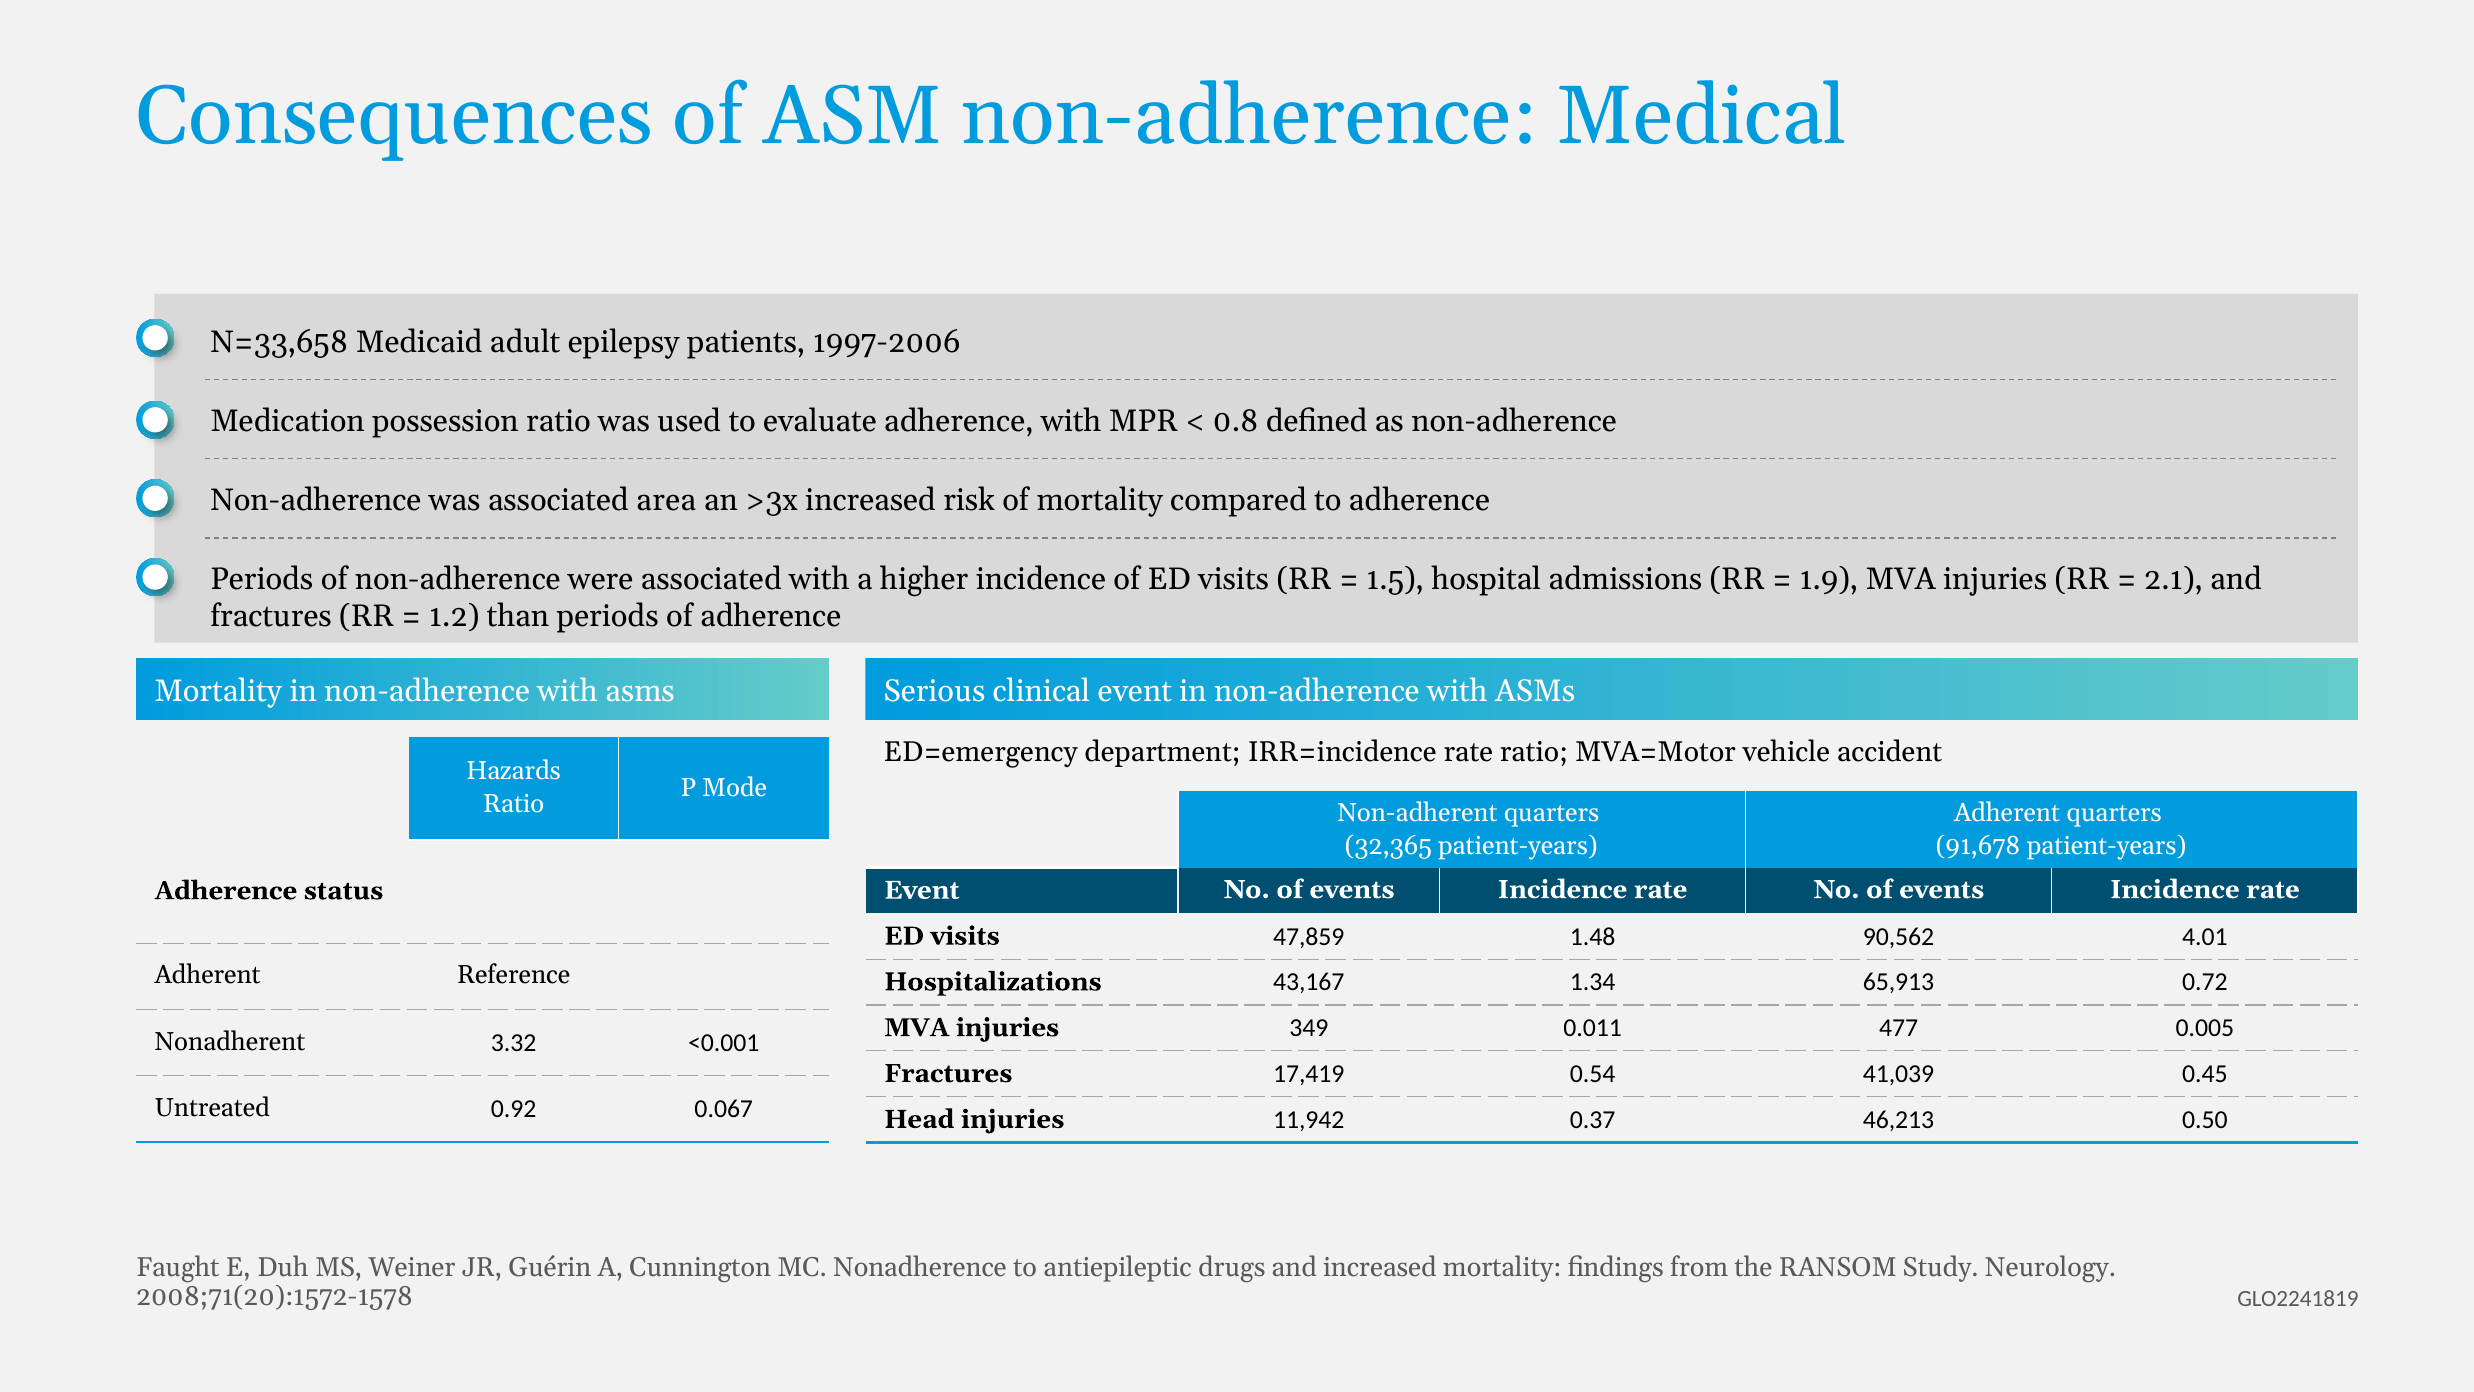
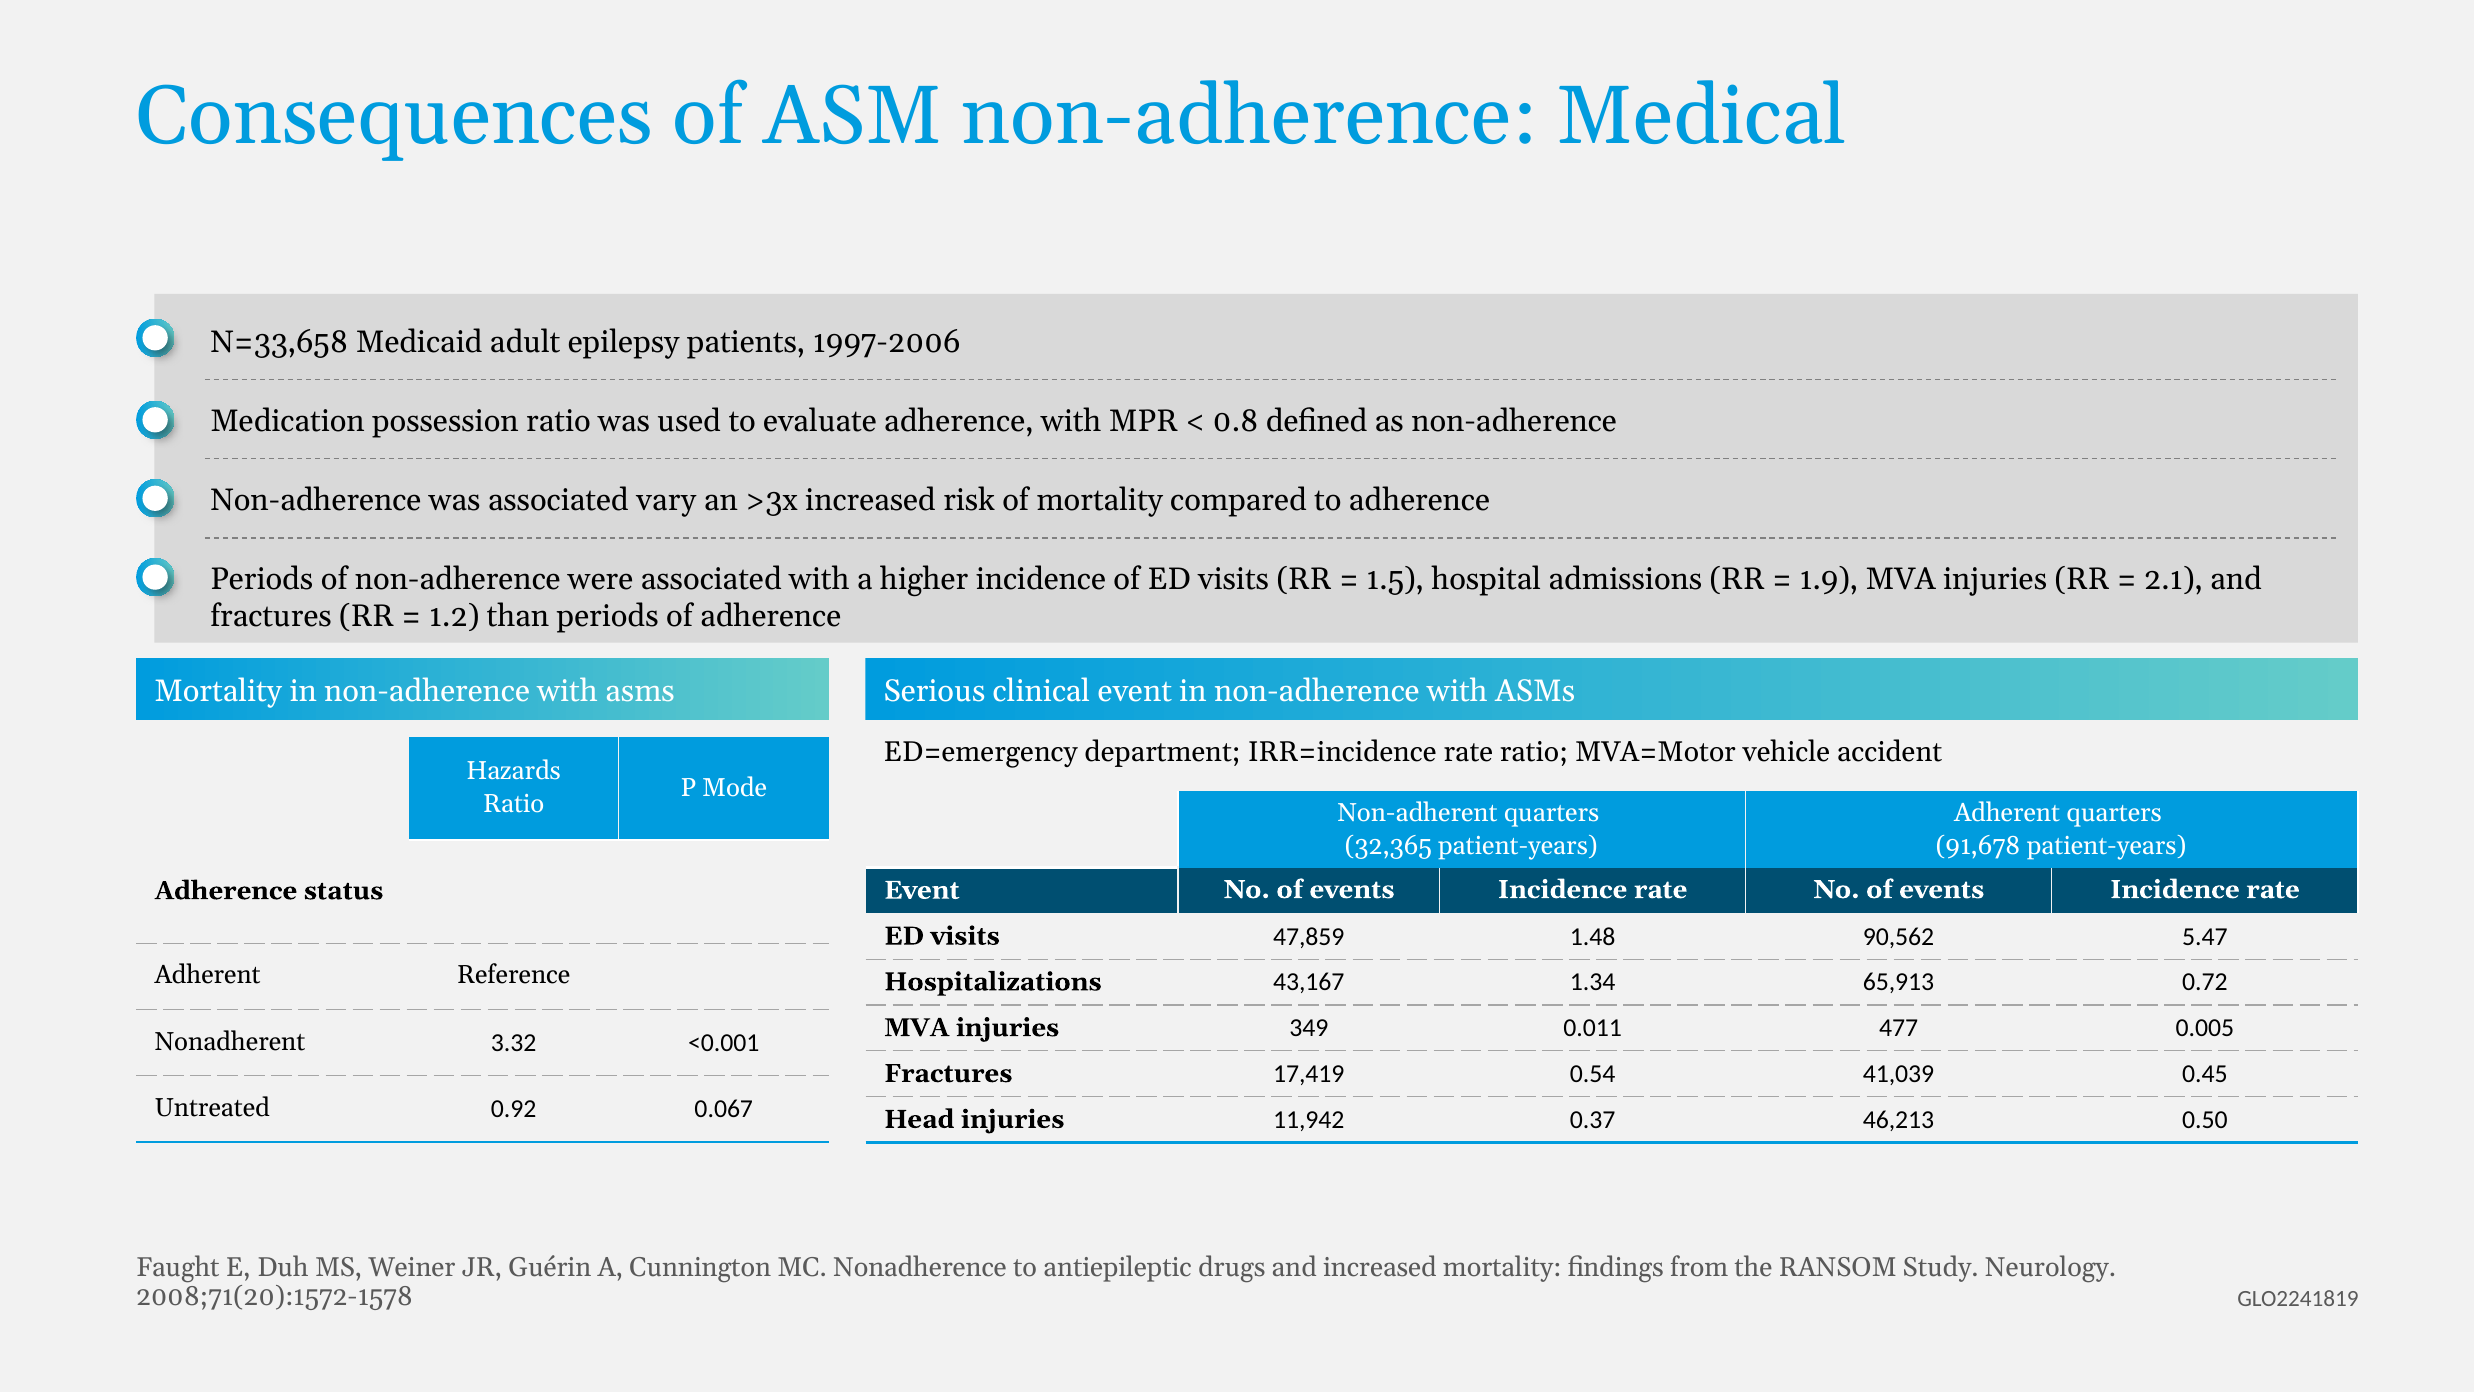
area: area -> vary (666, 500)
4.01: 4.01 -> 5.47 (2205, 936)
